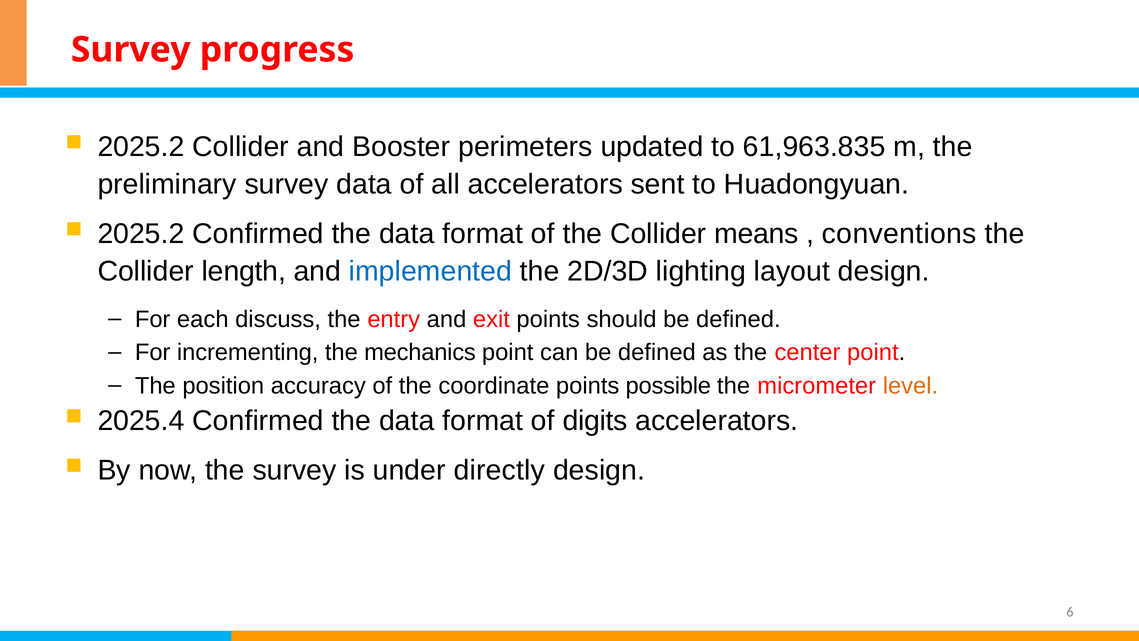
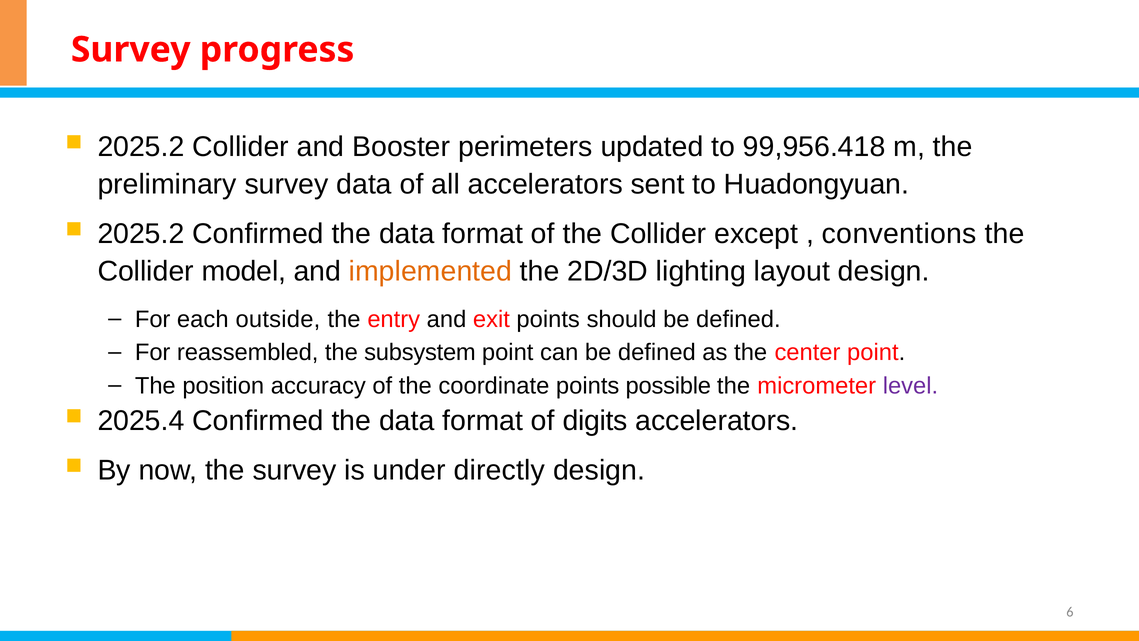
61,963.835: 61,963.835 -> 99,956.418 (814, 147)
means: means -> except (756, 234)
length: length -> model (244, 271)
implemented colour: blue -> orange (430, 271)
discuss: discuss -> outside (278, 319)
incrementing: incrementing -> reassembled (248, 352)
mechanics: mechanics -> subsystem (420, 352)
level colour: orange -> purple (910, 386)
